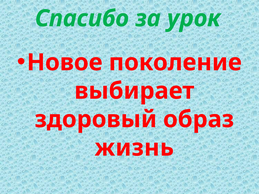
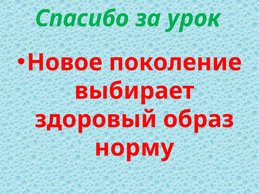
жизнь: жизнь -> норму (134, 148)
